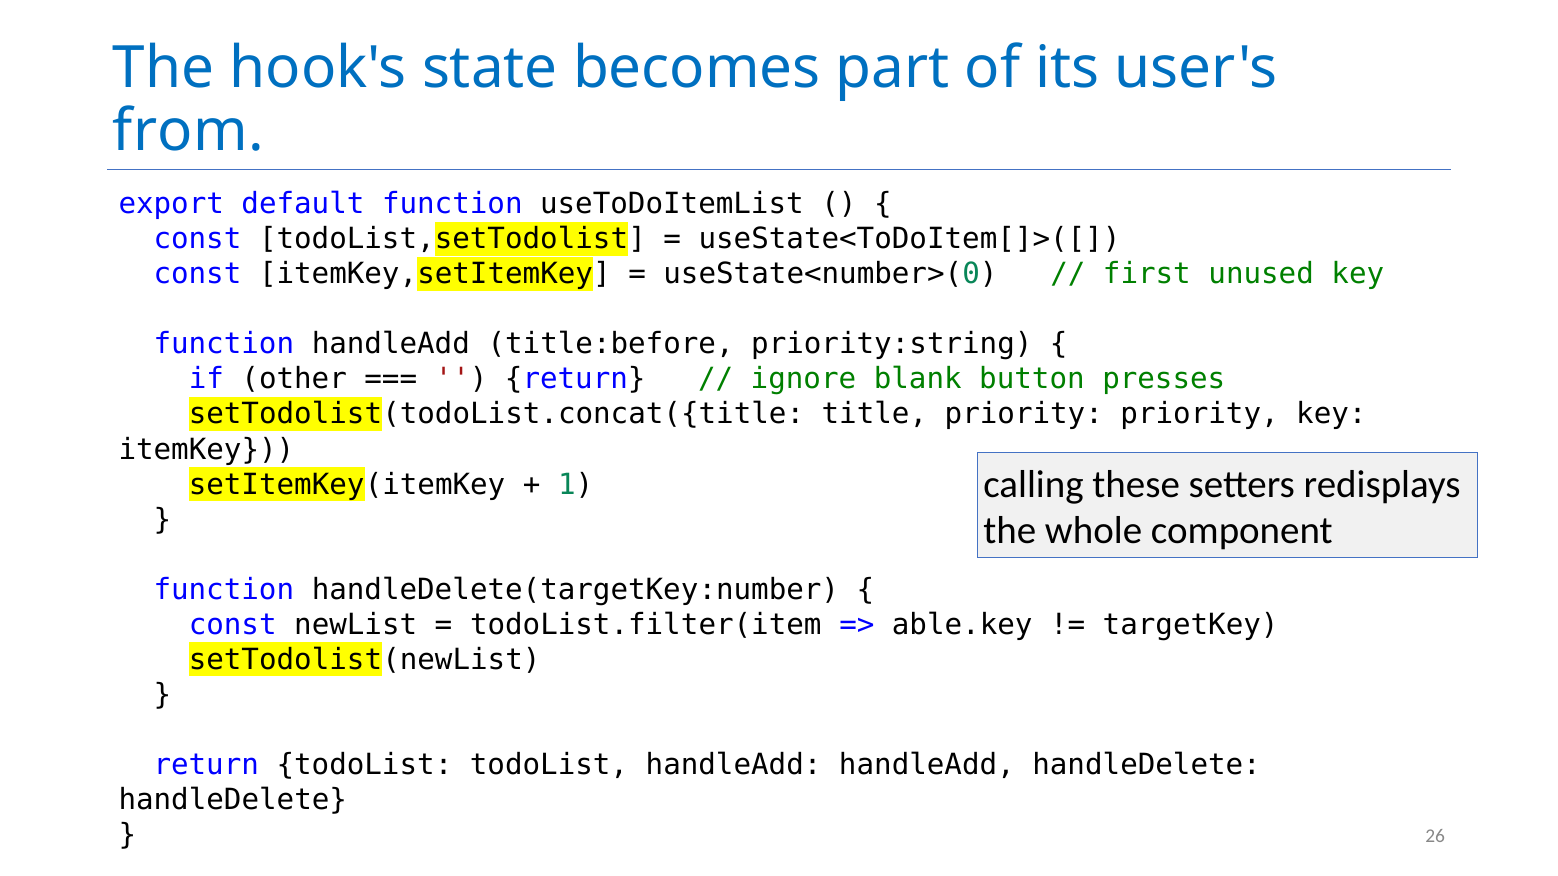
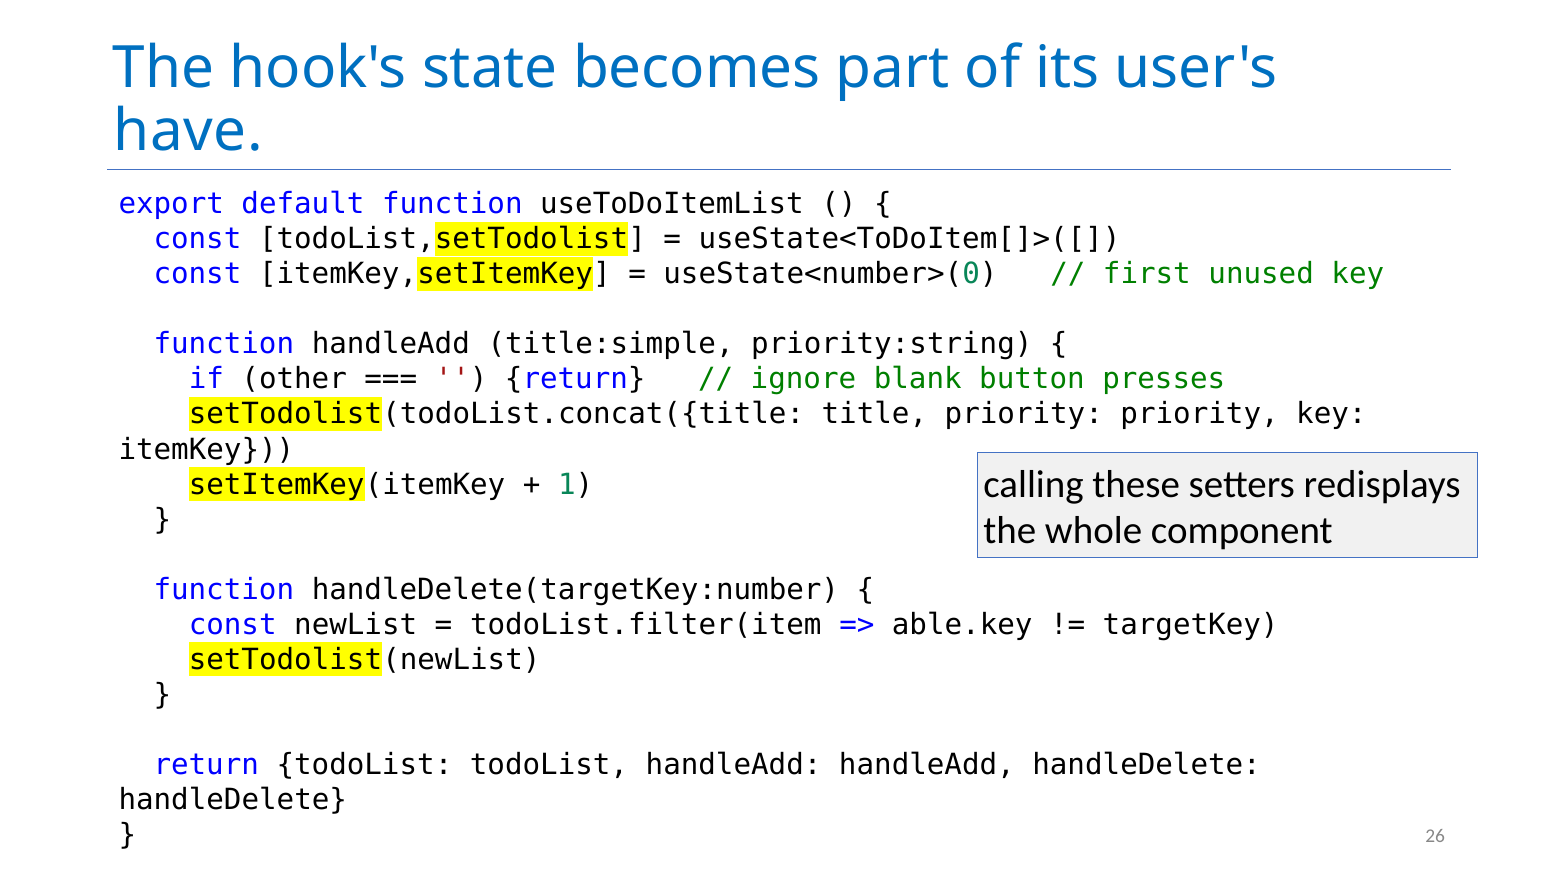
from: from -> have (188, 132)
title:before: title:before -> title:simple (611, 344)
